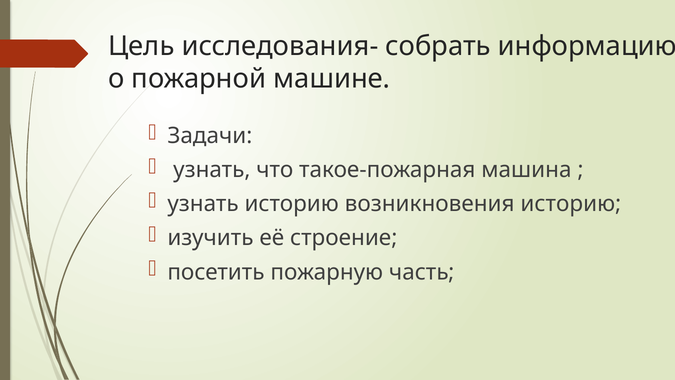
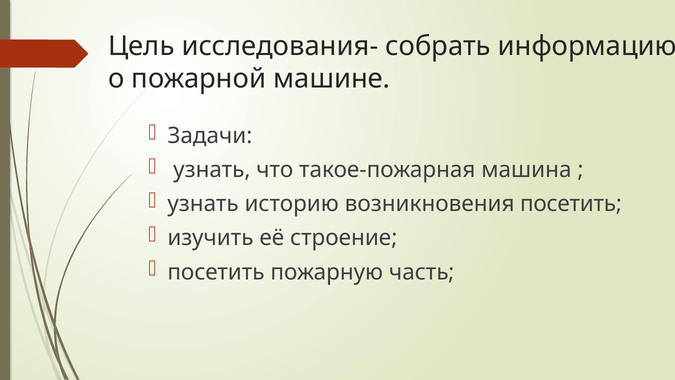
возникновения историю: историю -> посетить (571, 204)
